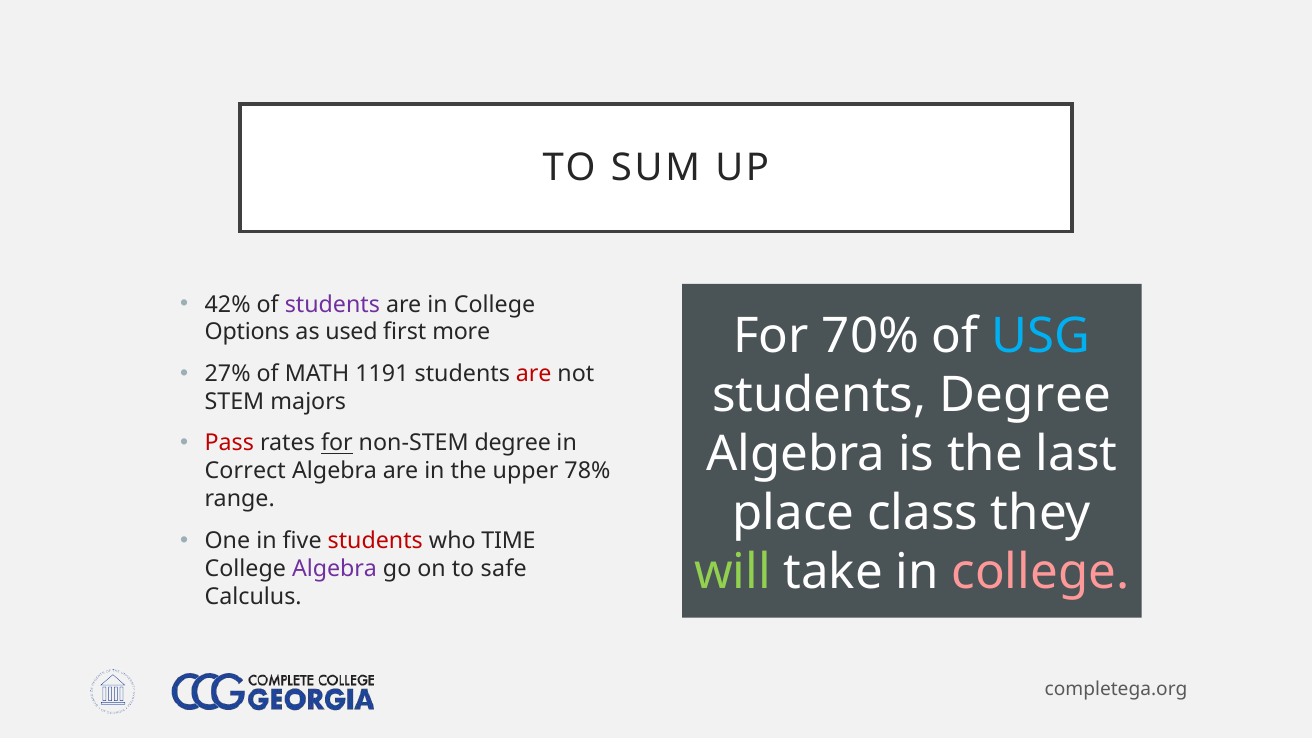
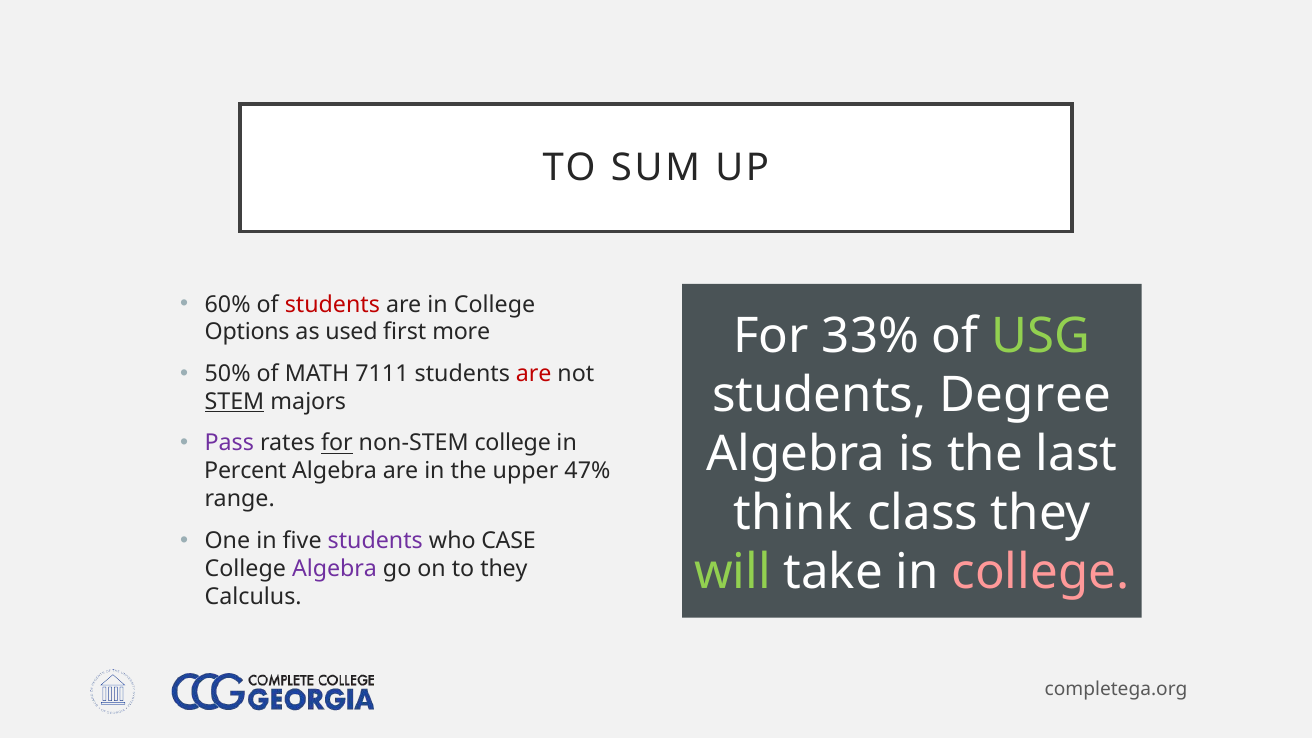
42%: 42% -> 60% (228, 304)
students colour: purple -> red (332, 304)
70%: 70% -> 33% (870, 336)
USG colour: light blue -> light green (1041, 336)
27%: 27% -> 50% (228, 374)
1191: 1191 -> 7111 (382, 374)
STEM underline: none -> present (234, 402)
Pass colour: red -> purple (229, 443)
non-STEM degree: degree -> college (513, 443)
Correct: Correct -> Percent (245, 471)
78%: 78% -> 47% (587, 471)
place: place -> think (793, 513)
students colour: red -> purple (375, 541)
TIME: TIME -> CASE (509, 541)
to safe: safe -> they (504, 569)
